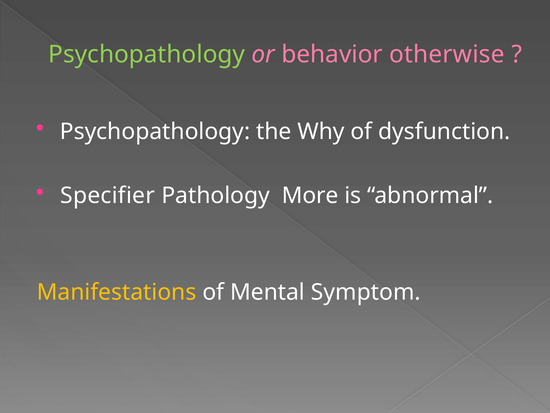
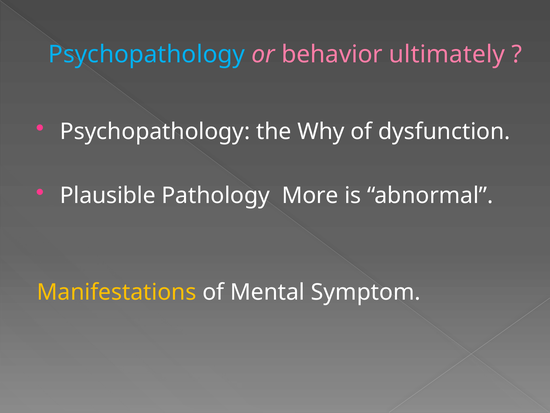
Psychopathology colour: light green -> light blue (147, 54)
otherwise: otherwise -> ultimately (447, 54)
Specifier: Specifier -> Plausible (108, 195)
